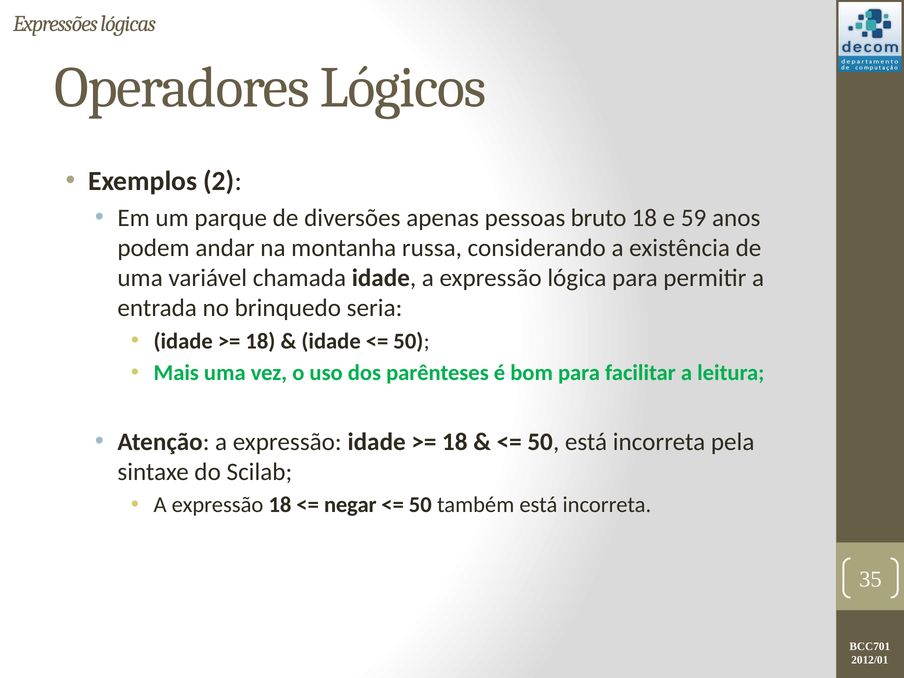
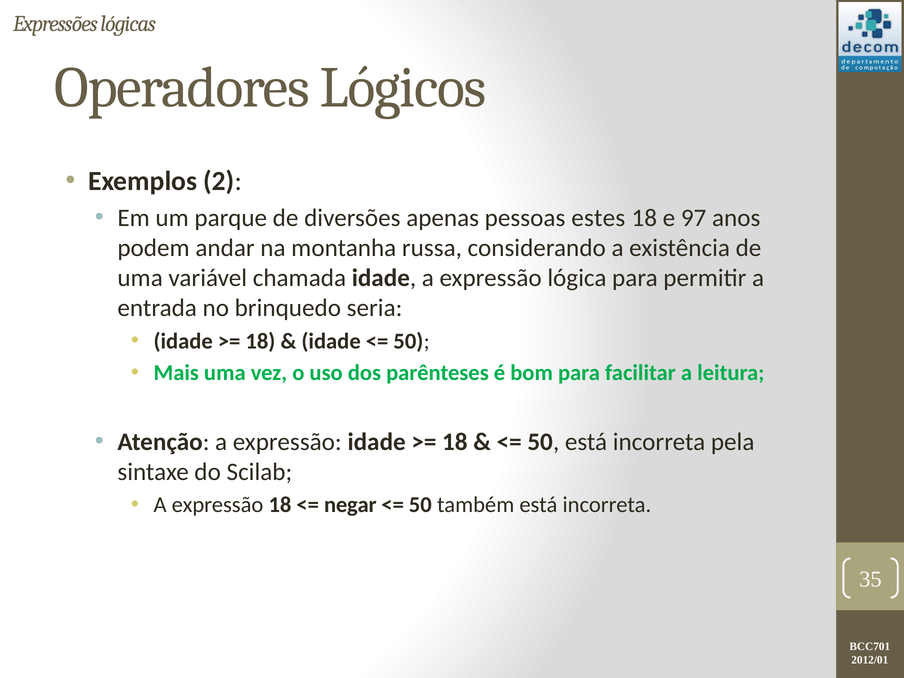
bruto: bruto -> estes (598, 218)
59: 59 -> 97 (694, 218)
